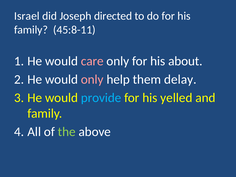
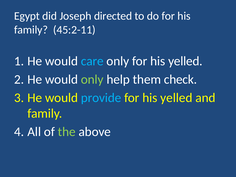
Israel: Israel -> Egypt (27, 16)
45:8-11: 45:8-11 -> 45:2-11 (74, 30)
care colour: pink -> light blue (92, 61)
only for his about: about -> yelled (185, 61)
only colour: pink -> light green (92, 79)
delay: delay -> check (180, 79)
